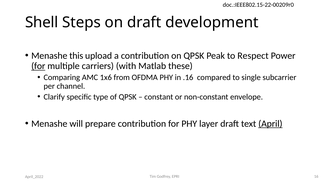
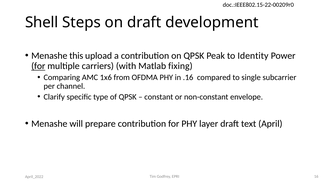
Respect: Respect -> Identity (253, 56)
these: these -> fixing (180, 66)
April underline: present -> none (270, 124)
